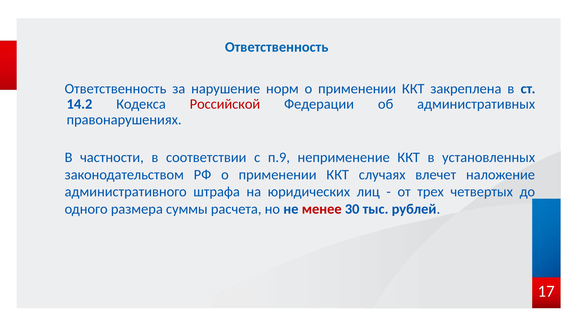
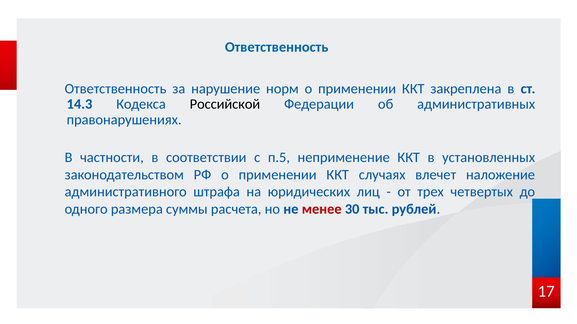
14.2: 14.2 -> 14.3 (80, 104)
Российской colour: red -> black (225, 104)
п.9: п.9 -> п.5 (279, 158)
